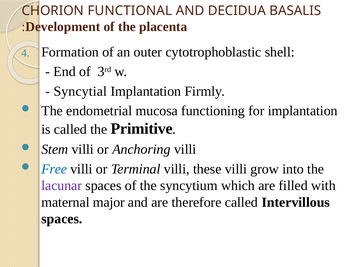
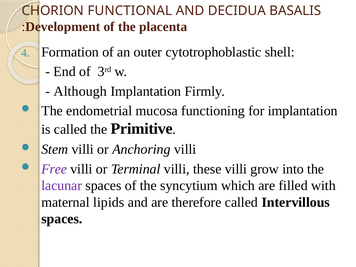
Syncytial: Syncytial -> Although (80, 91)
Free colour: blue -> purple (54, 169)
major: major -> lipids (109, 202)
